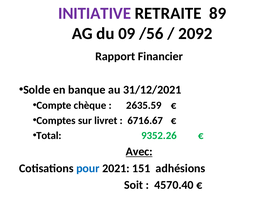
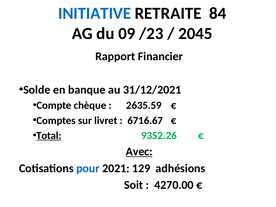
INITIATIVE colour: purple -> blue (95, 13)
89: 89 -> 84 (218, 13)
/56: /56 -> /23 (151, 33)
2092: 2092 -> 2045 (195, 33)
Total underline: none -> present (49, 136)
151: 151 -> 129 (141, 168)
4570.40: 4570.40 -> 4270.00 (174, 185)
